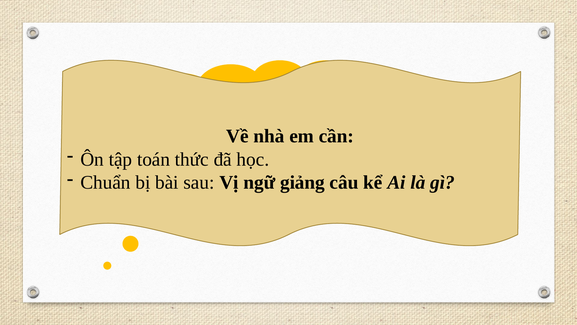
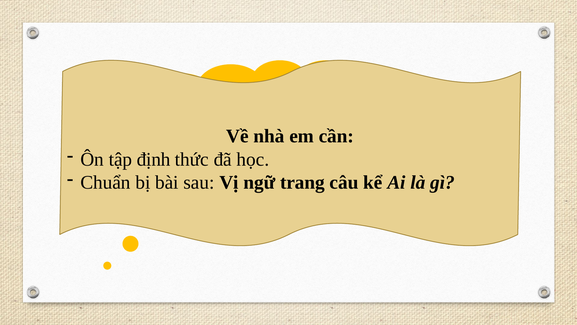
toán: toán -> định (154, 159)
giảng: giảng -> trang (302, 182)
